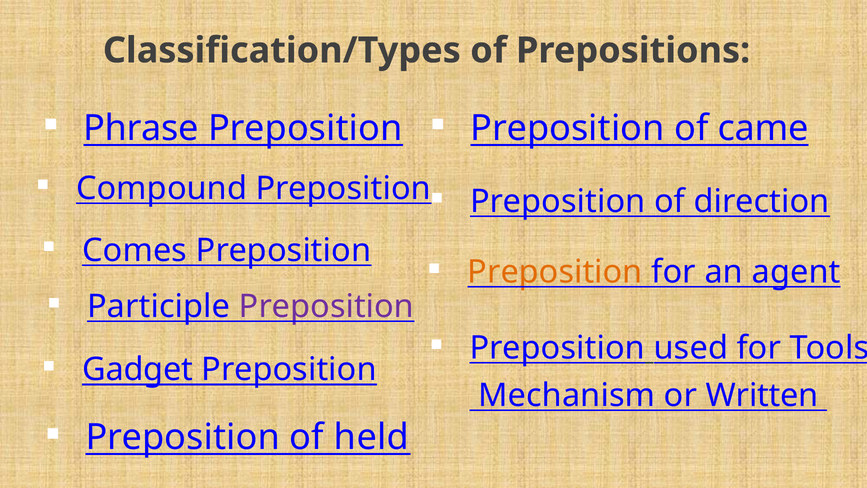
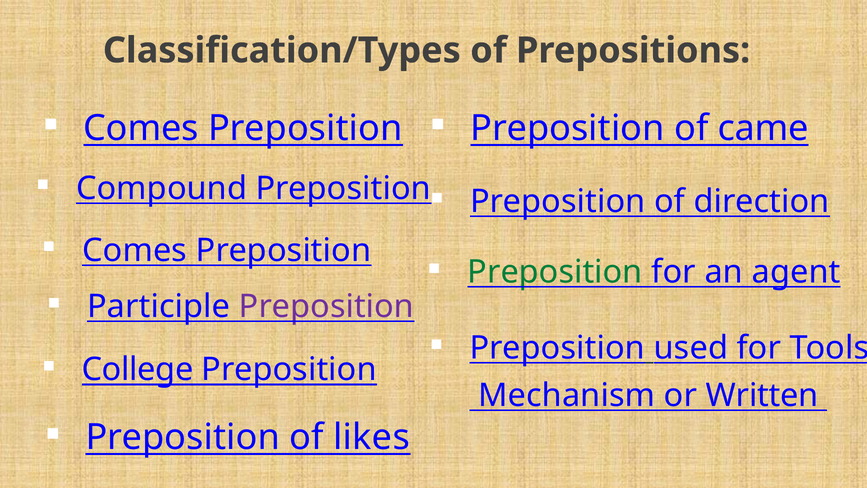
Phrase: Phrase -> Comes (141, 128)
Preposition colour: orange -> green (555, 272)
Gadget: Gadget -> College (138, 369)
held: held -> likes (372, 437)
